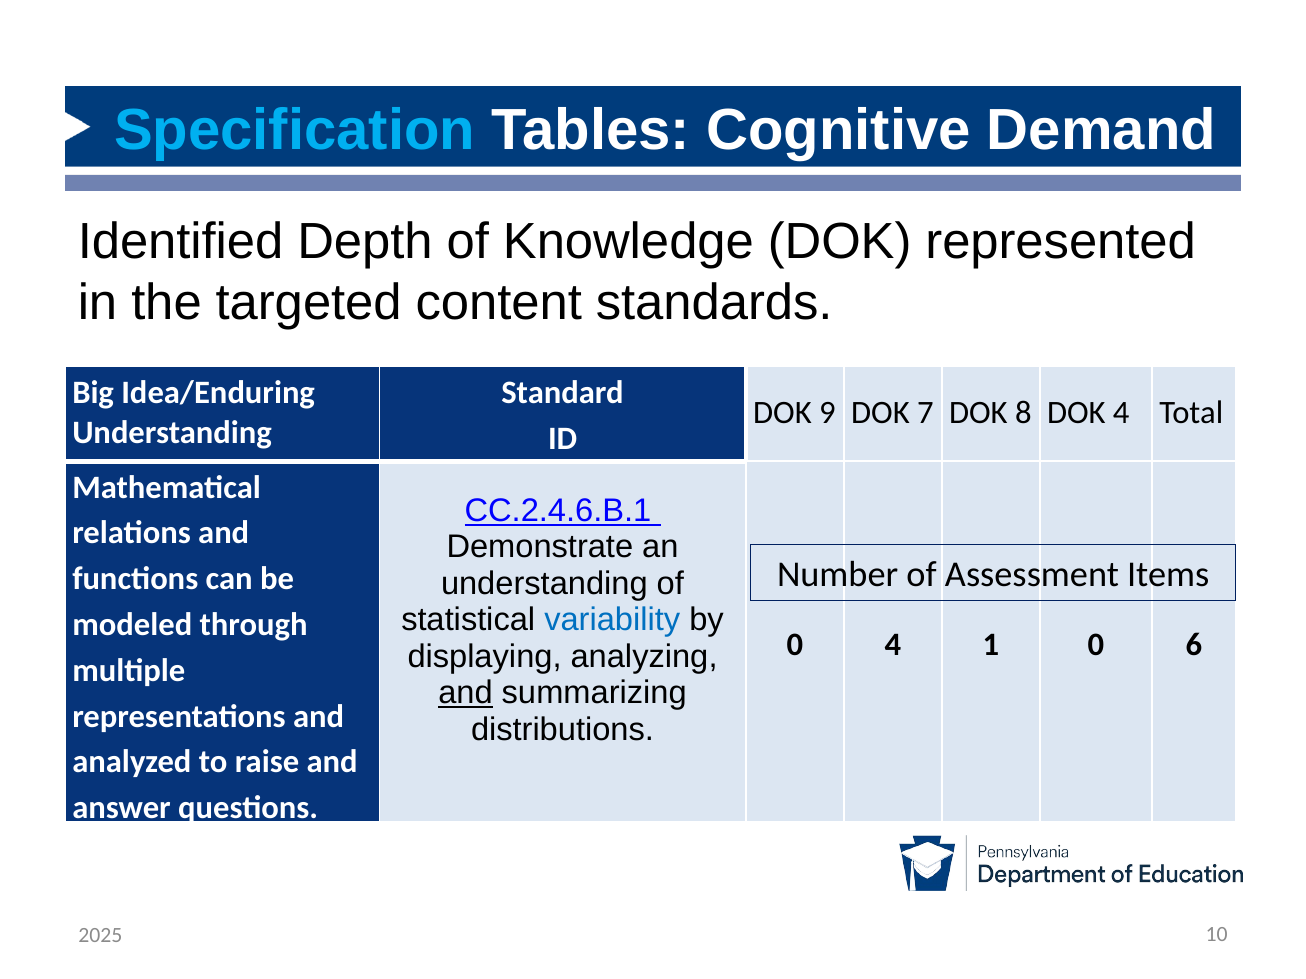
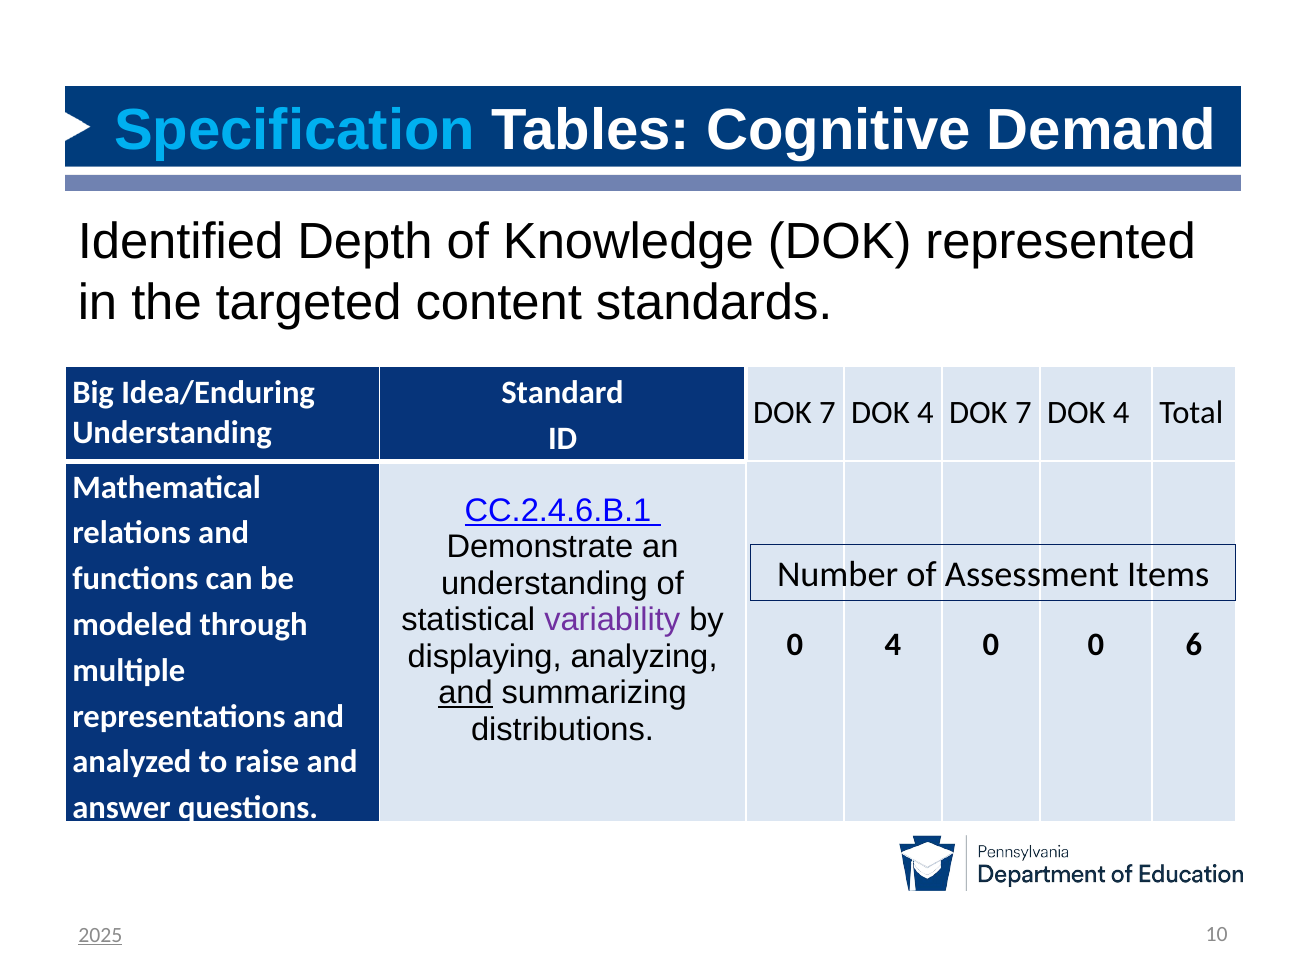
9: 9 -> 7 (827, 413)
7: 7 -> 4 (925, 413)
8: 8 -> 7 (1023, 413)
variability colour: blue -> purple (612, 620)
4 1: 1 -> 0 (991, 645)
2025 underline: none -> present (100, 935)
